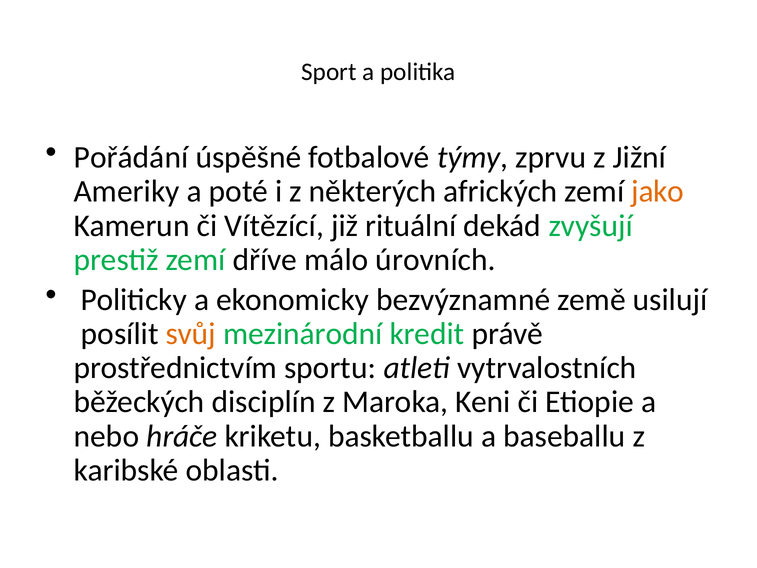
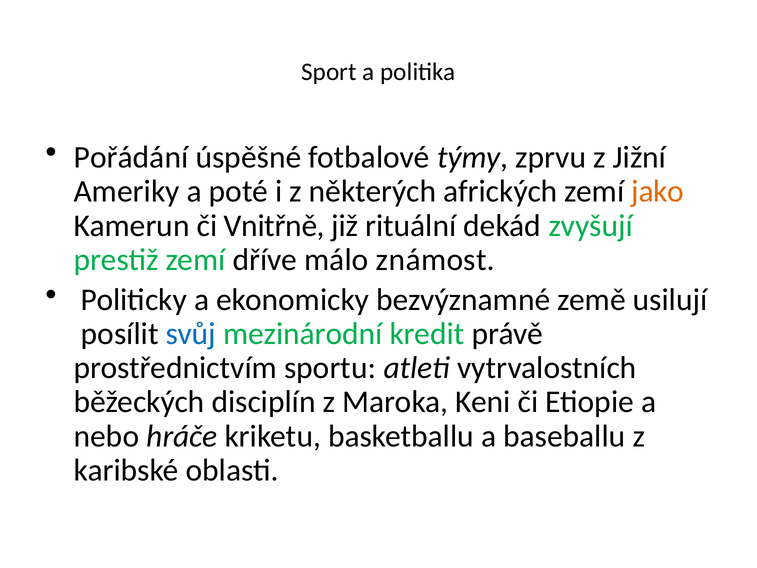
Vítězící: Vítězící -> Vnitřně (274, 226)
úrovních: úrovních -> známost (435, 260)
svůj colour: orange -> blue (191, 334)
